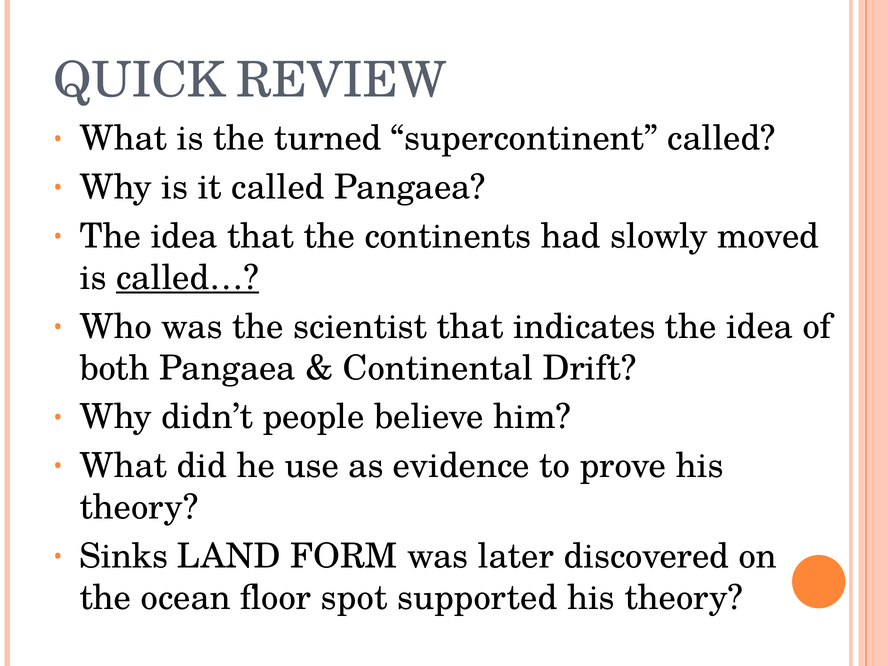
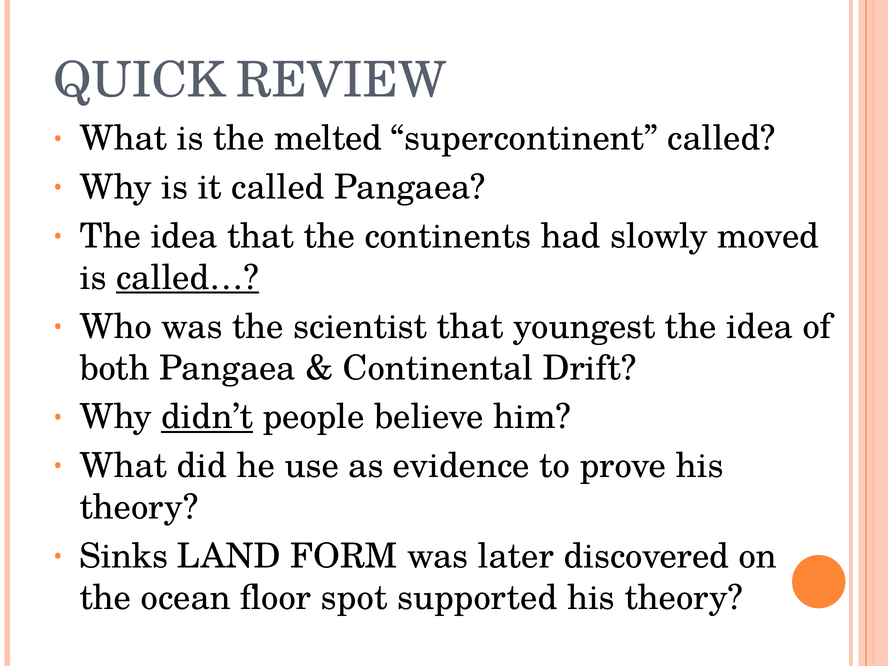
turned: turned -> melted (328, 139)
indicates: indicates -> youngest (584, 327)
didn’t underline: none -> present (207, 417)
